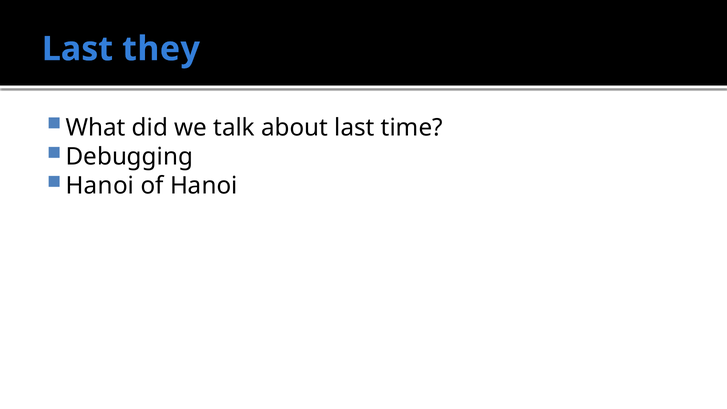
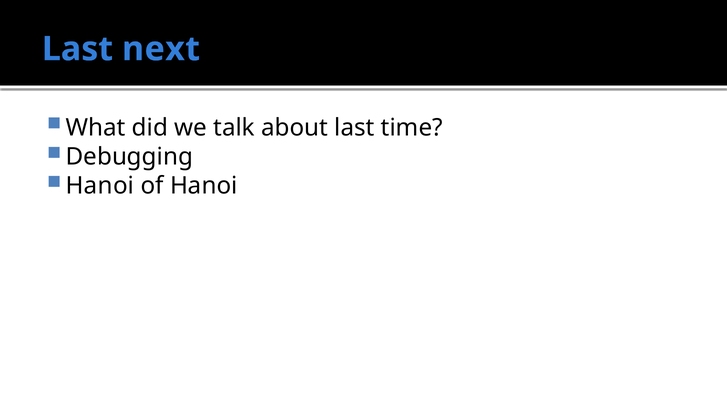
they: they -> next (161, 49)
